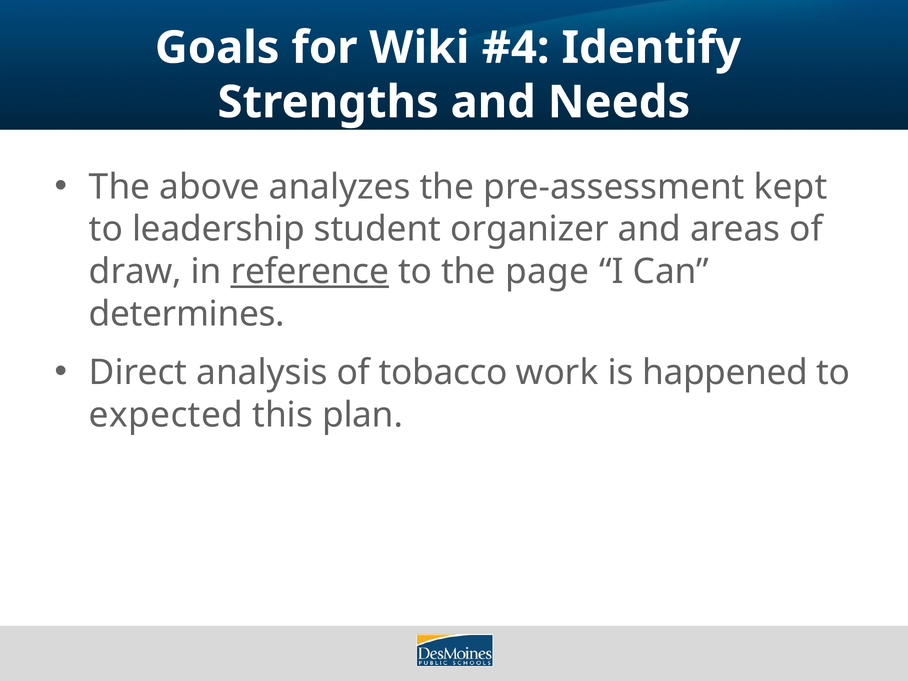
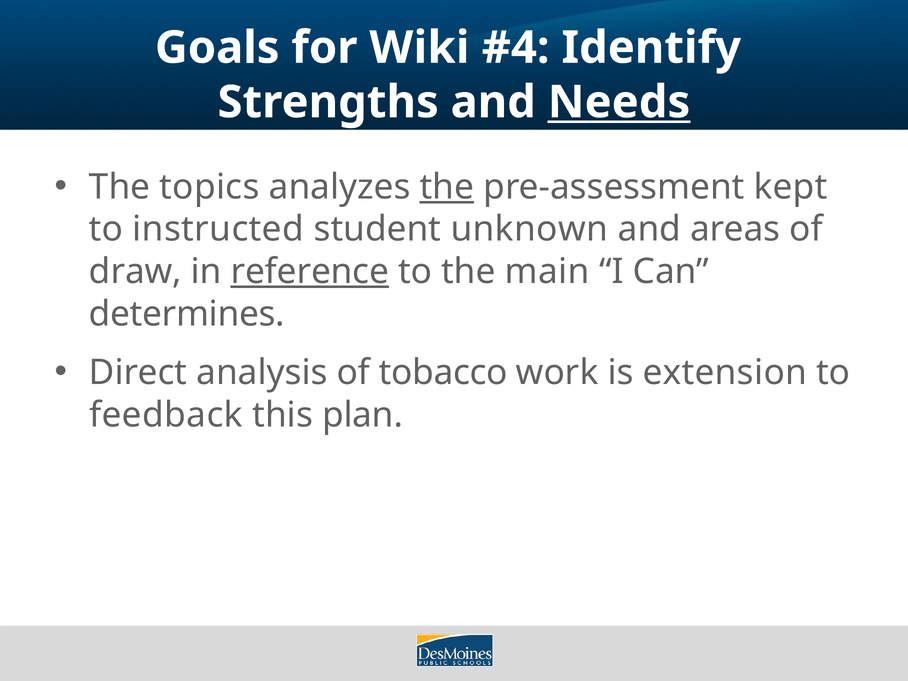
Needs underline: none -> present (619, 102)
above: above -> topics (209, 187)
the underline: none -> present (447, 187)
leadership: leadership -> instructed (218, 229)
organizer: organizer -> unknown (529, 229)
page: page -> main (547, 272)
happened: happened -> extension (725, 373)
expected: expected -> feedback (166, 415)
